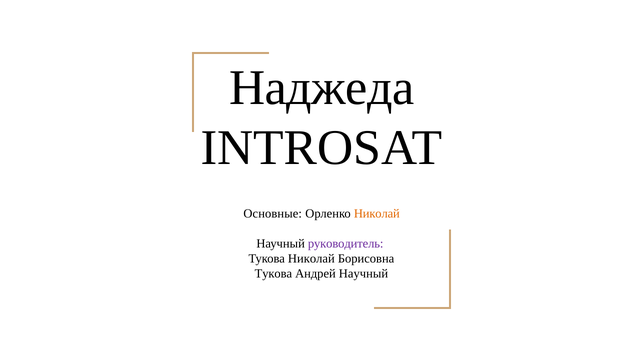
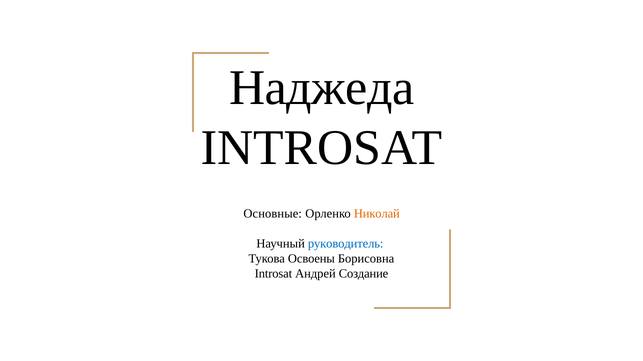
руководитель colour: purple -> blue (346, 244)
Тукова Николай: Николай -> Освоены (311, 259)
Тукова: Тукова -> Introsat (273, 274)
Андрей Научный: Научный -> Создание (364, 274)
